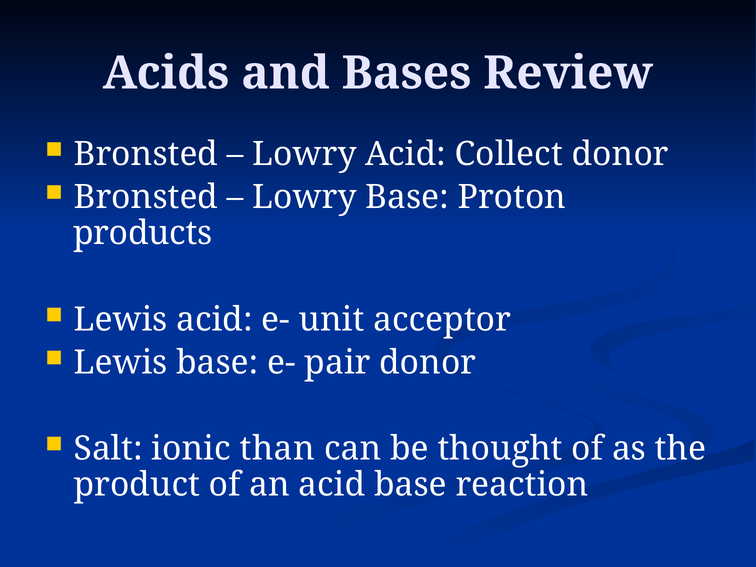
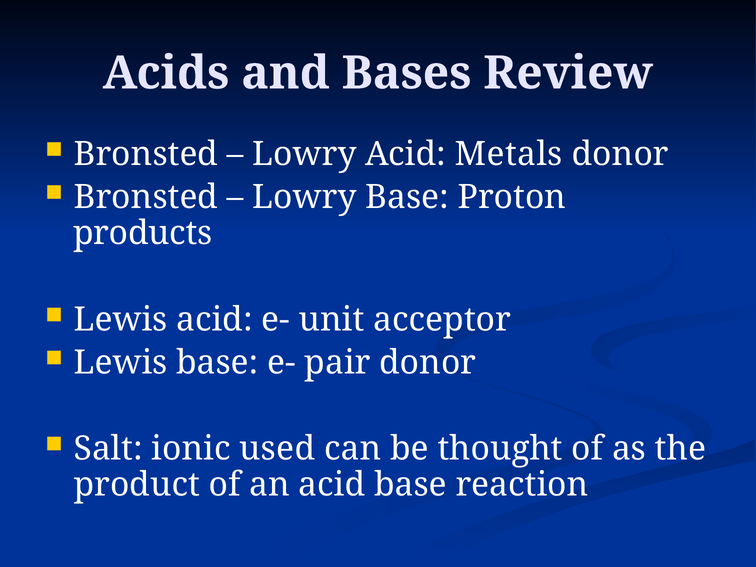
Collect: Collect -> Metals (509, 154)
than: than -> used (277, 449)
